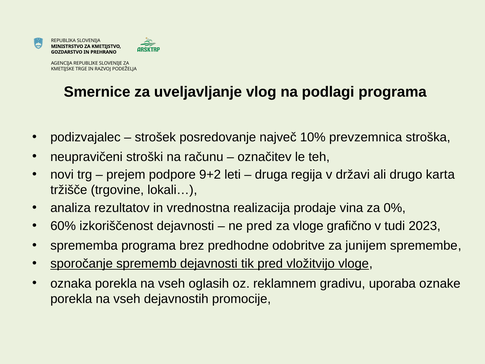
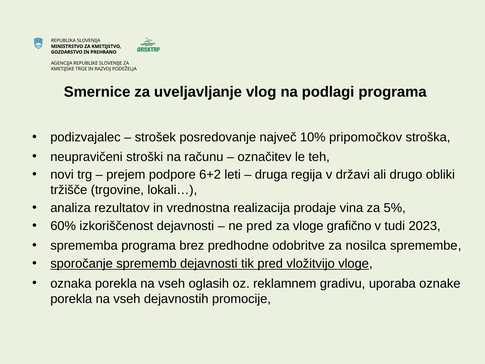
prevzemnica: prevzemnica -> pripomočkov (366, 137)
9+2: 9+2 -> 6+2 (210, 175)
karta: karta -> obliki (440, 175)
0%: 0% -> 5% (395, 208)
junijem: junijem -> nosilca (366, 246)
